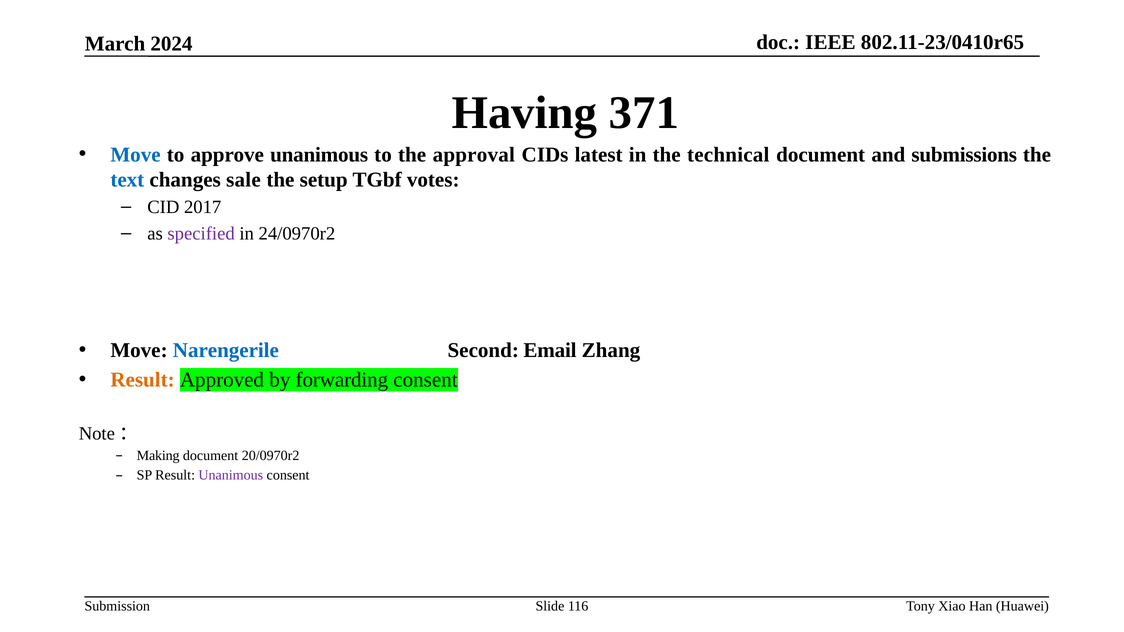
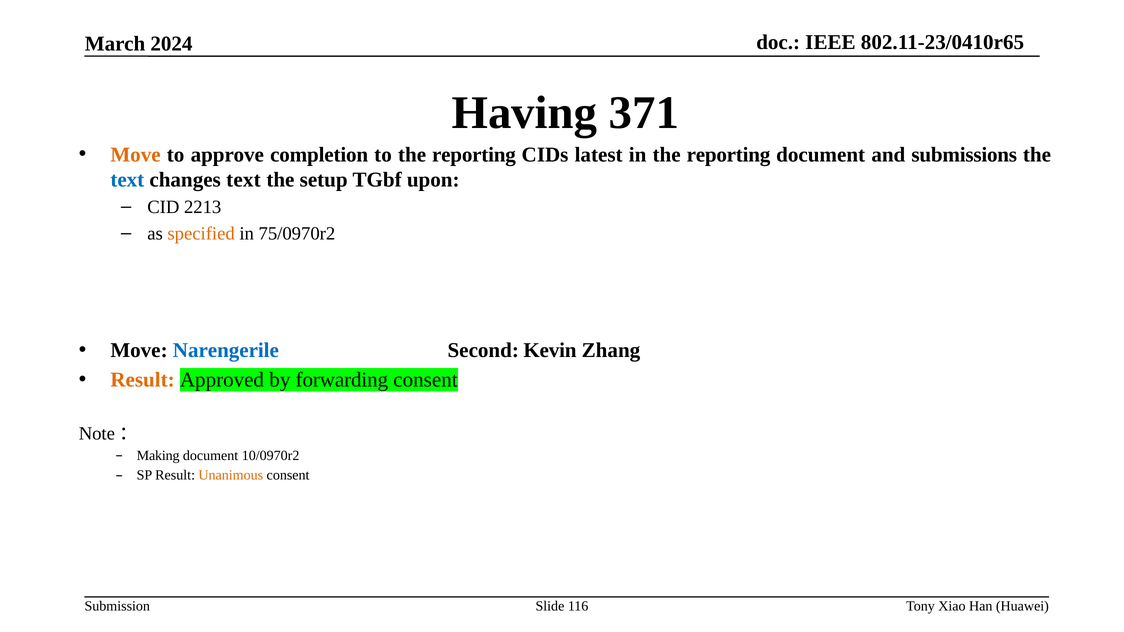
Move colour: blue -> orange (135, 155)
approve unanimous: unanimous -> completion (319, 155)
to the approval: approval -> reporting (474, 155)
in the technical: technical -> reporting (728, 155)
changes sale: sale -> text (243, 180)
votes: votes -> upon (433, 180)
2017: 2017 -> 2213 (203, 207)
specified colour: purple -> orange (201, 234)
24/0970r2: 24/0970r2 -> 75/0970r2 (297, 234)
Email: Email -> Kevin (550, 350)
20/0970r2: 20/0970r2 -> 10/0970r2 (271, 456)
Unanimous colour: purple -> orange (231, 475)
